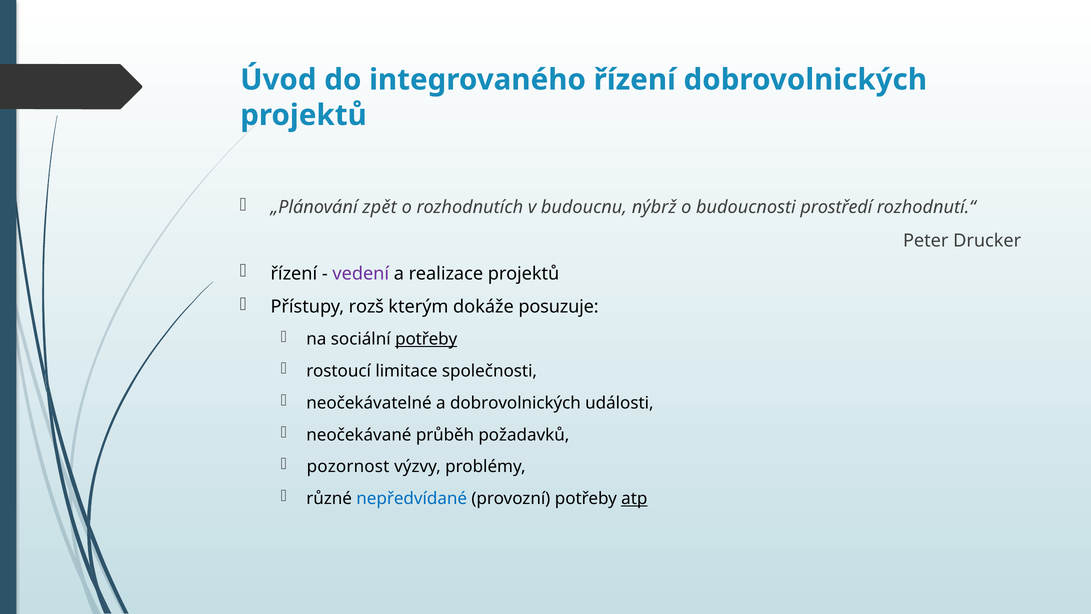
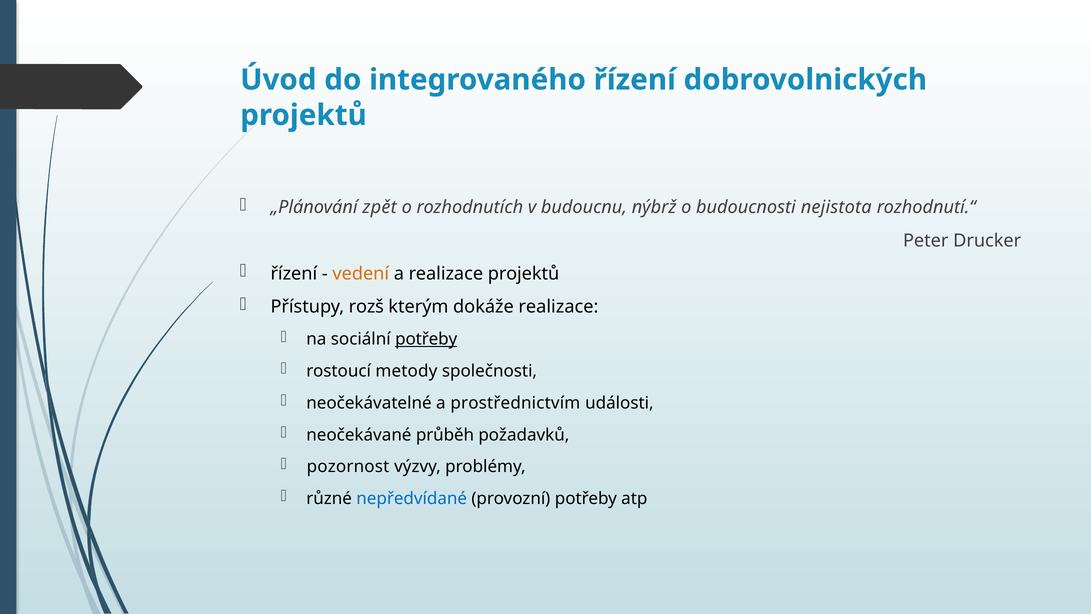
prostředí: prostředí -> nejistota (836, 207)
vedení colour: purple -> orange (361, 274)
dokáže posuzuje: posuzuje -> realizace (558, 307)
limitace: limitace -> metody (406, 371)
a dobrovolnických: dobrovolnických -> prostřednictvím (515, 403)
atp underline: present -> none (634, 498)
